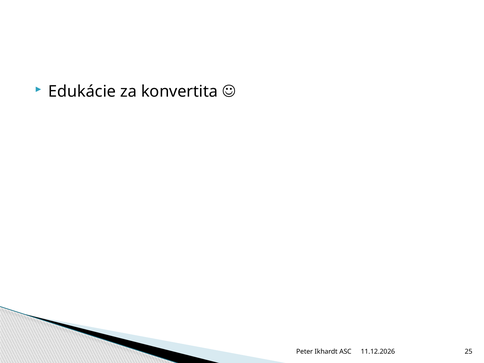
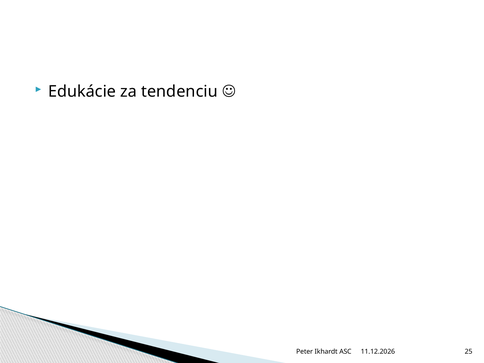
konvertita: konvertita -> tendenciu (179, 92)
